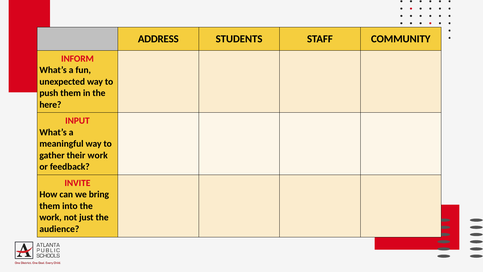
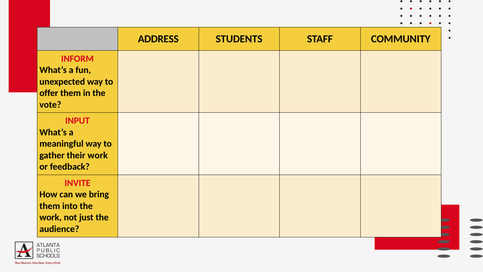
push: push -> offer (49, 93)
here: here -> vote (50, 104)
